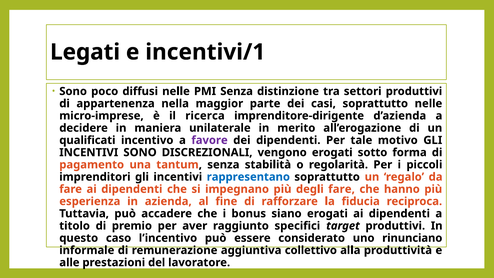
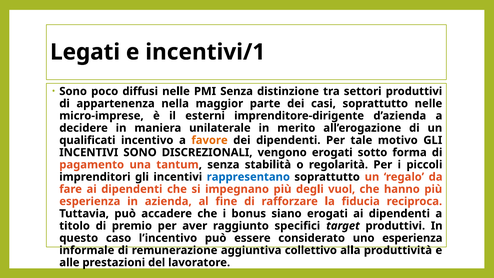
ricerca: ricerca -> esterni (205, 116)
favore colour: purple -> orange (210, 140)
degli fare: fare -> vuol (342, 189)
uno rinunciano: rinunciano -> esperienza (412, 238)
